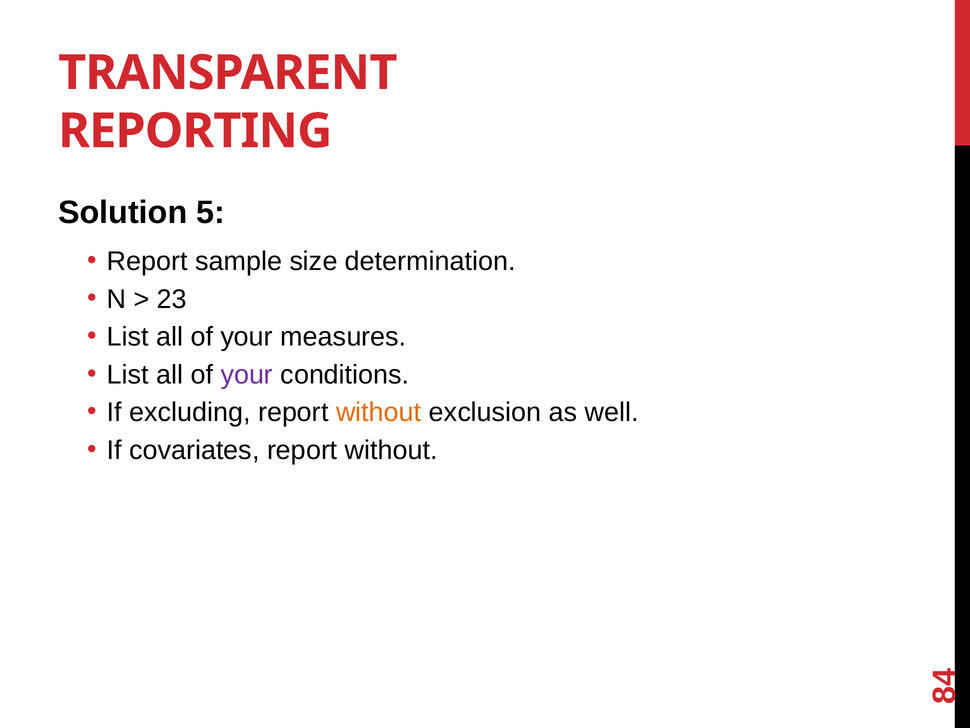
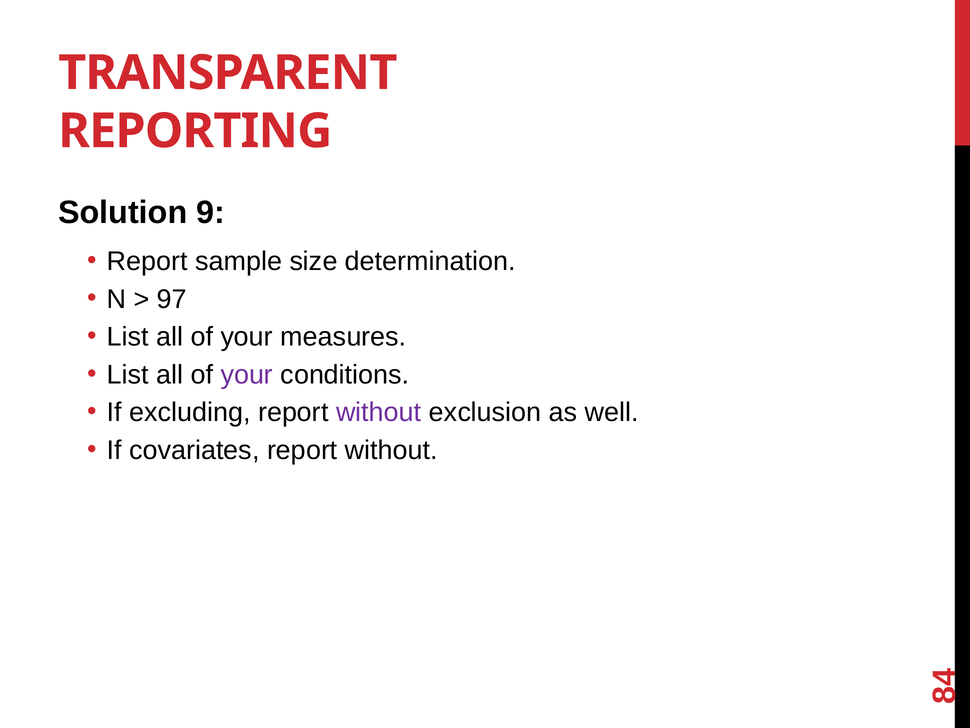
5: 5 -> 9 (211, 212)
23: 23 -> 97 (172, 299)
without colour: orange -> purple (379, 412)
